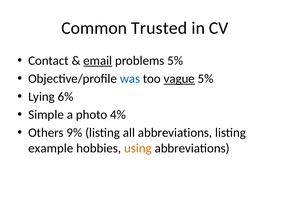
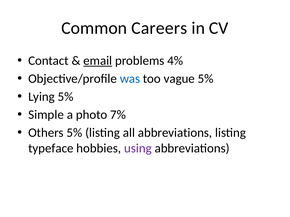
Trusted: Trusted -> Careers (159, 28)
problems 5%: 5% -> 4% (175, 61)
vague underline: present -> none (179, 79)
Lying 6%: 6% -> 5% (66, 97)
4%: 4% -> 7% (118, 115)
Others 9%: 9% -> 5% (74, 133)
example: example -> typeface (51, 149)
using colour: orange -> purple (138, 149)
